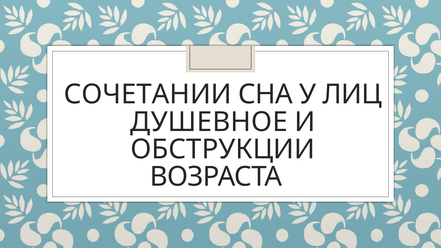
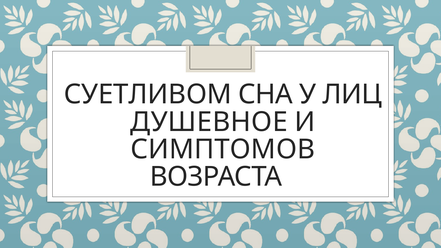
СОЧЕТАНИИ: СОЧЕТАНИИ -> СУЕТЛИВОМ (148, 95)
ОБСТРУКЦИИ: ОБСТРУКЦИИ -> СИМПТОМОВ (223, 149)
